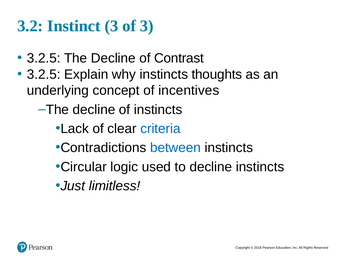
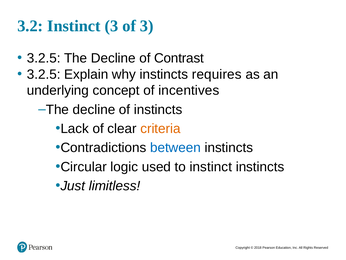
thoughts: thoughts -> requires (217, 74)
criteria colour: blue -> orange (160, 128)
to decline: decline -> instinct (211, 167)
